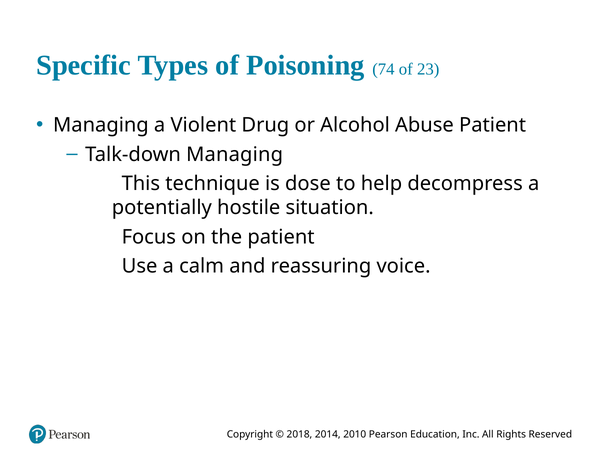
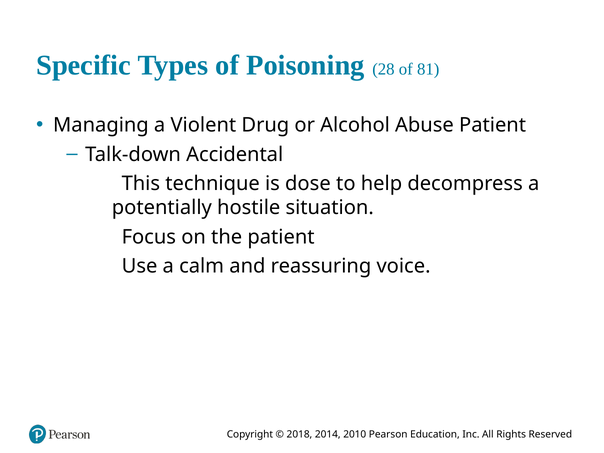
74: 74 -> 28 (383, 69)
23: 23 -> 81 (428, 69)
Talk-down Managing: Managing -> Accidental (235, 154)
